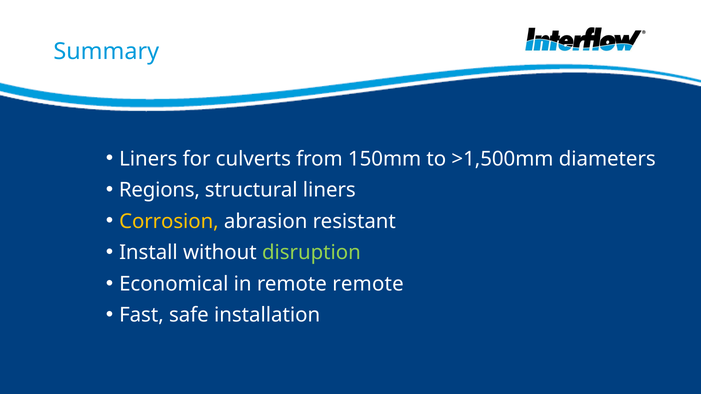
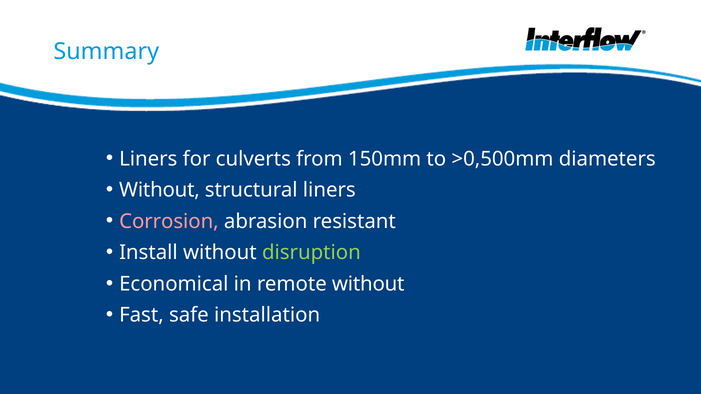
>1,500mm: >1,500mm -> >0,500mm (502, 159)
Regions: Regions -> Without (159, 190)
Corrosion colour: yellow -> pink (169, 222)
remote remote: remote -> without (368, 284)
